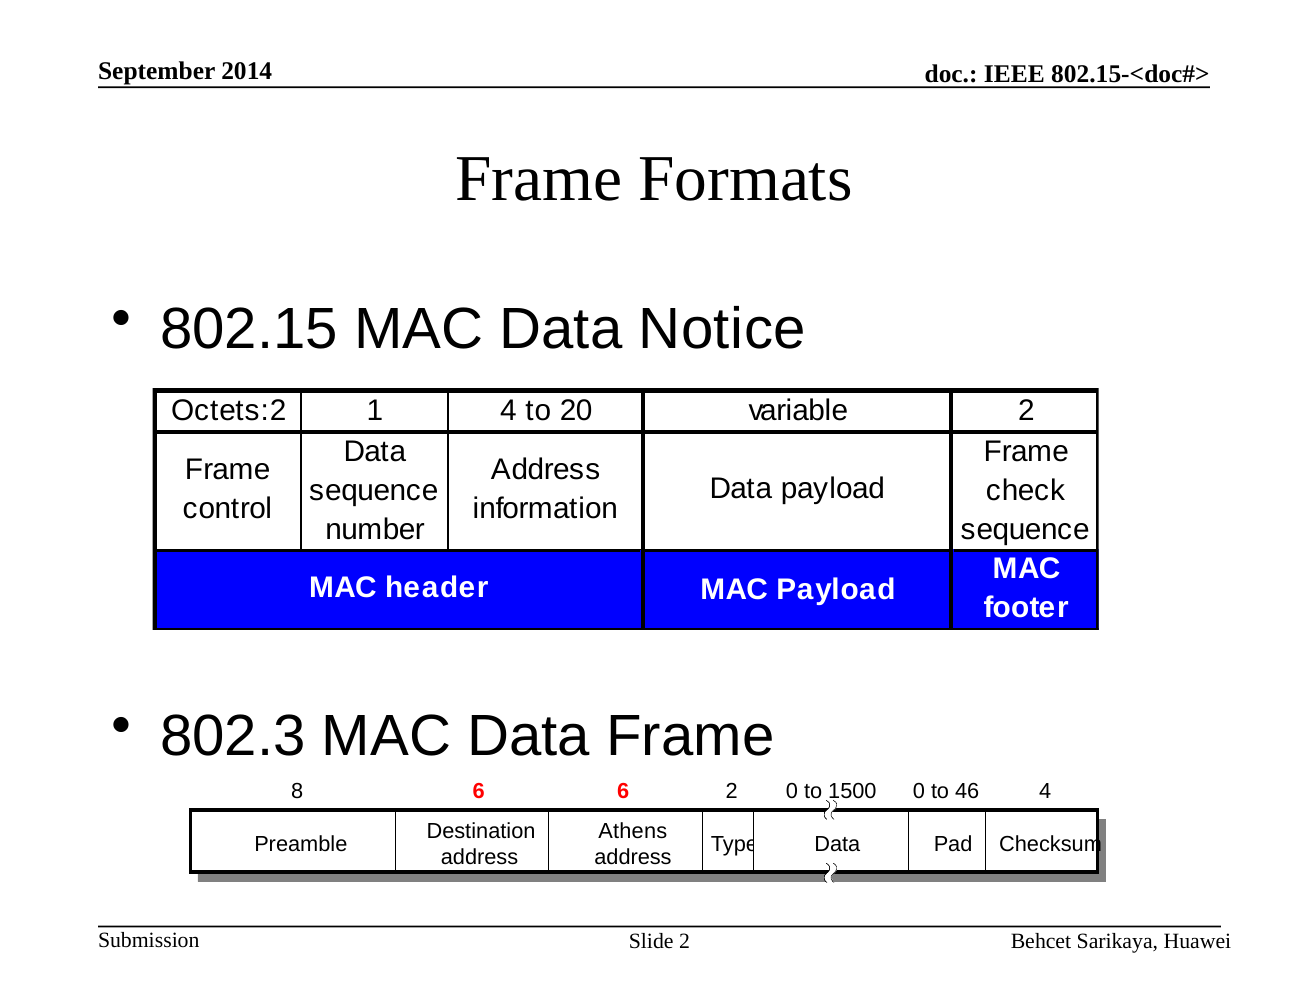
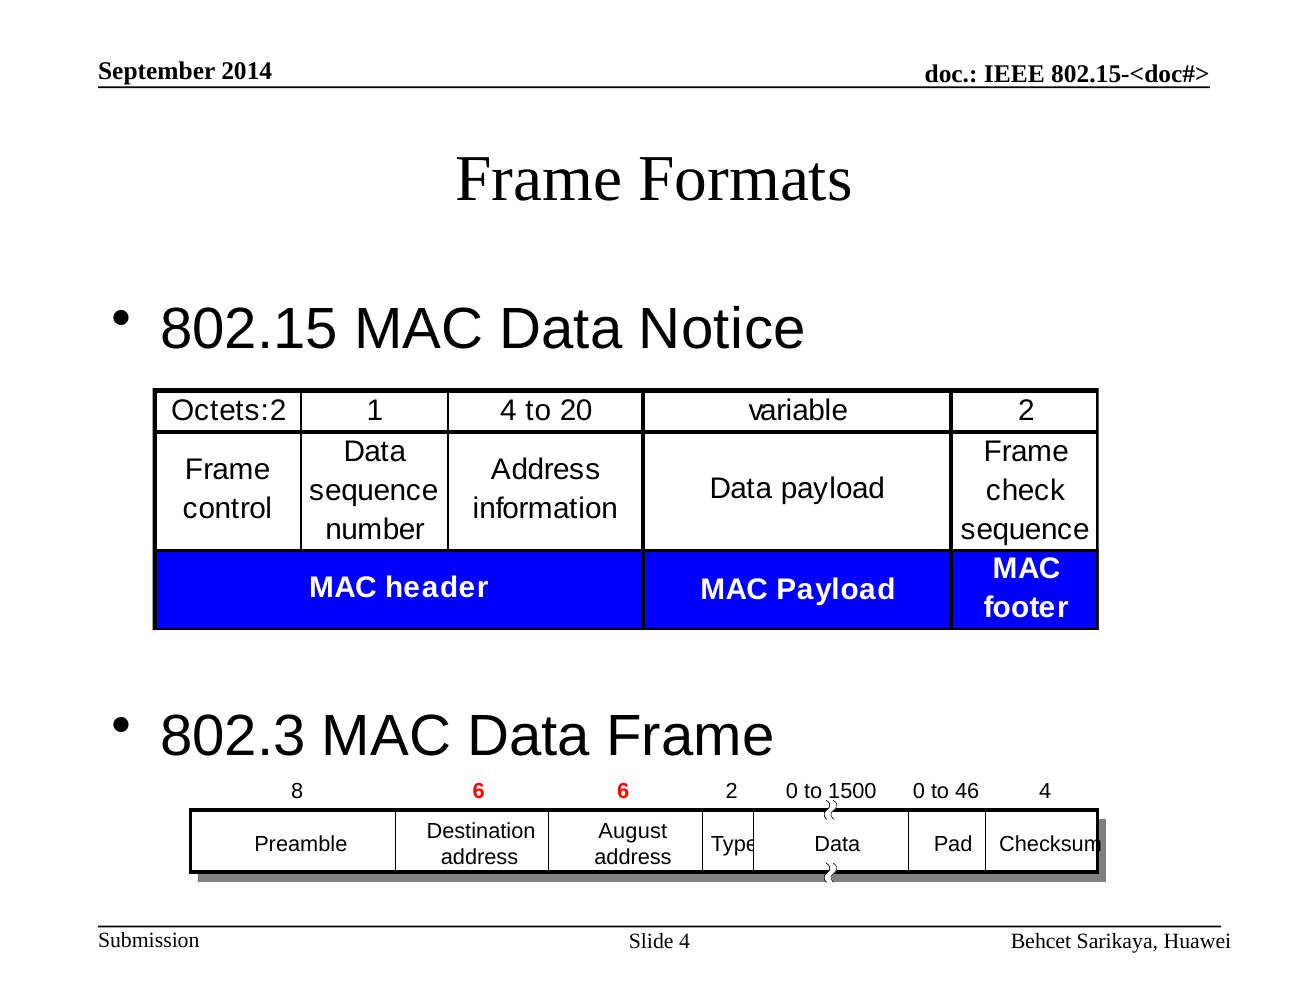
Athens: Athens -> August (633, 831)
Slide 2: 2 -> 4 (684, 941)
